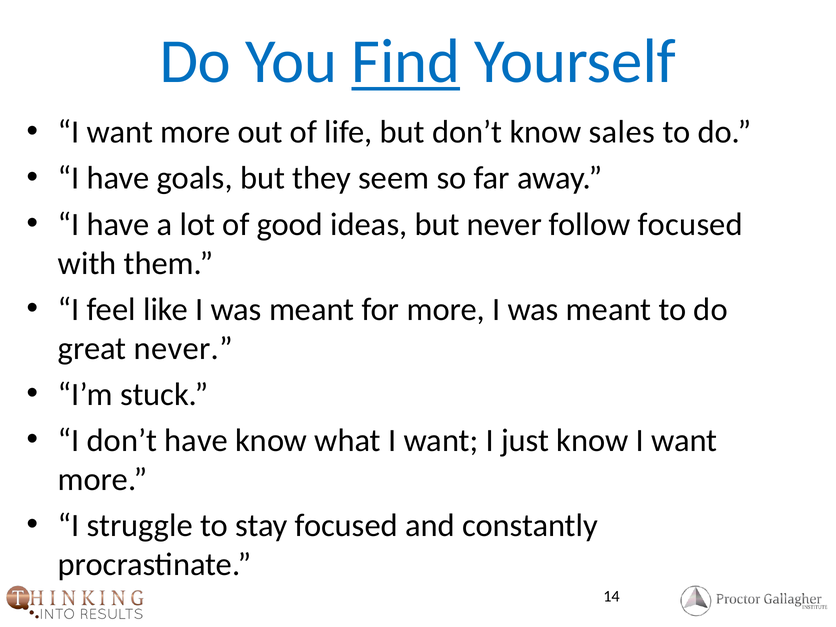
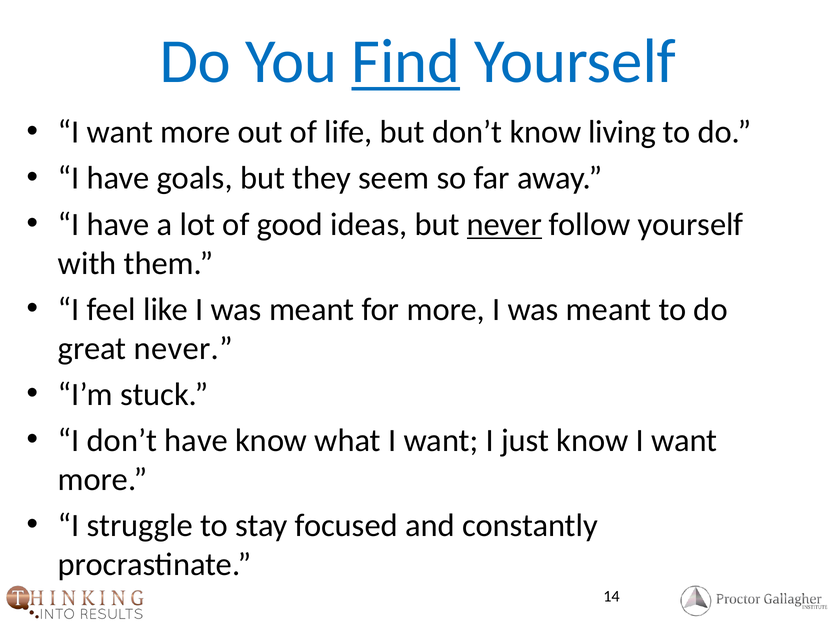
sales: sales -> living (622, 132)
never underline: none -> present (504, 224)
follow focused: focused -> yourself (691, 224)
